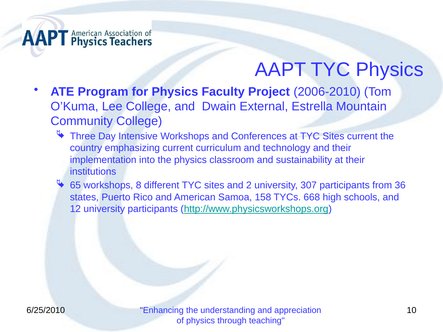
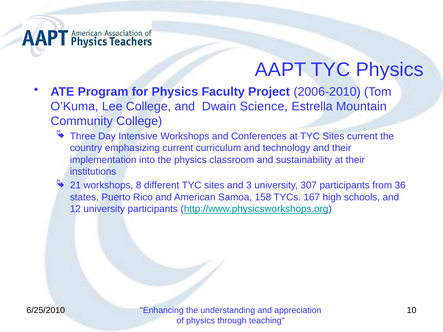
External: External -> Science (264, 106)
65: 65 -> 21 (75, 186)
2: 2 -> 3 (249, 186)
668: 668 -> 167 (312, 197)
